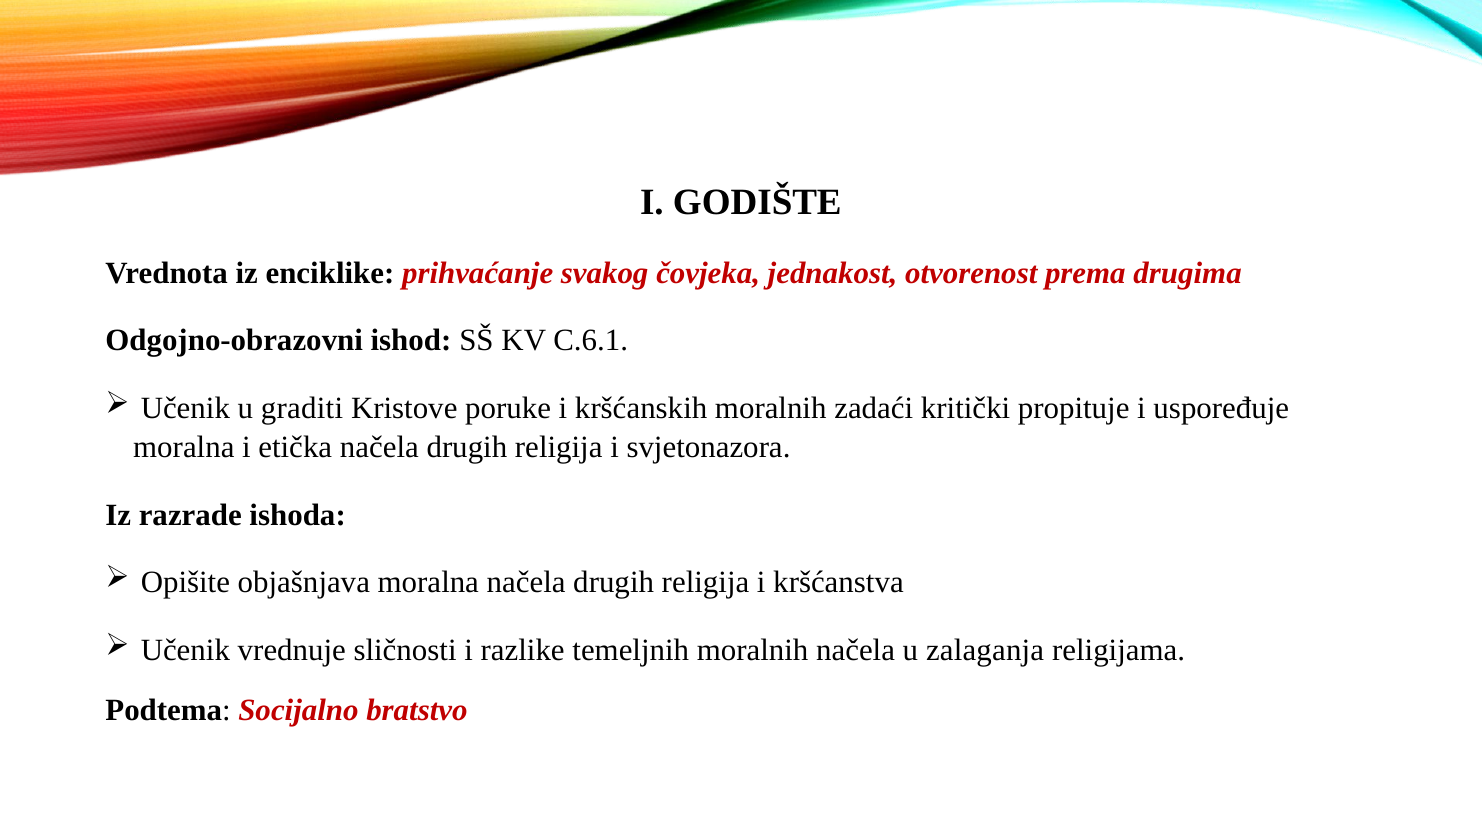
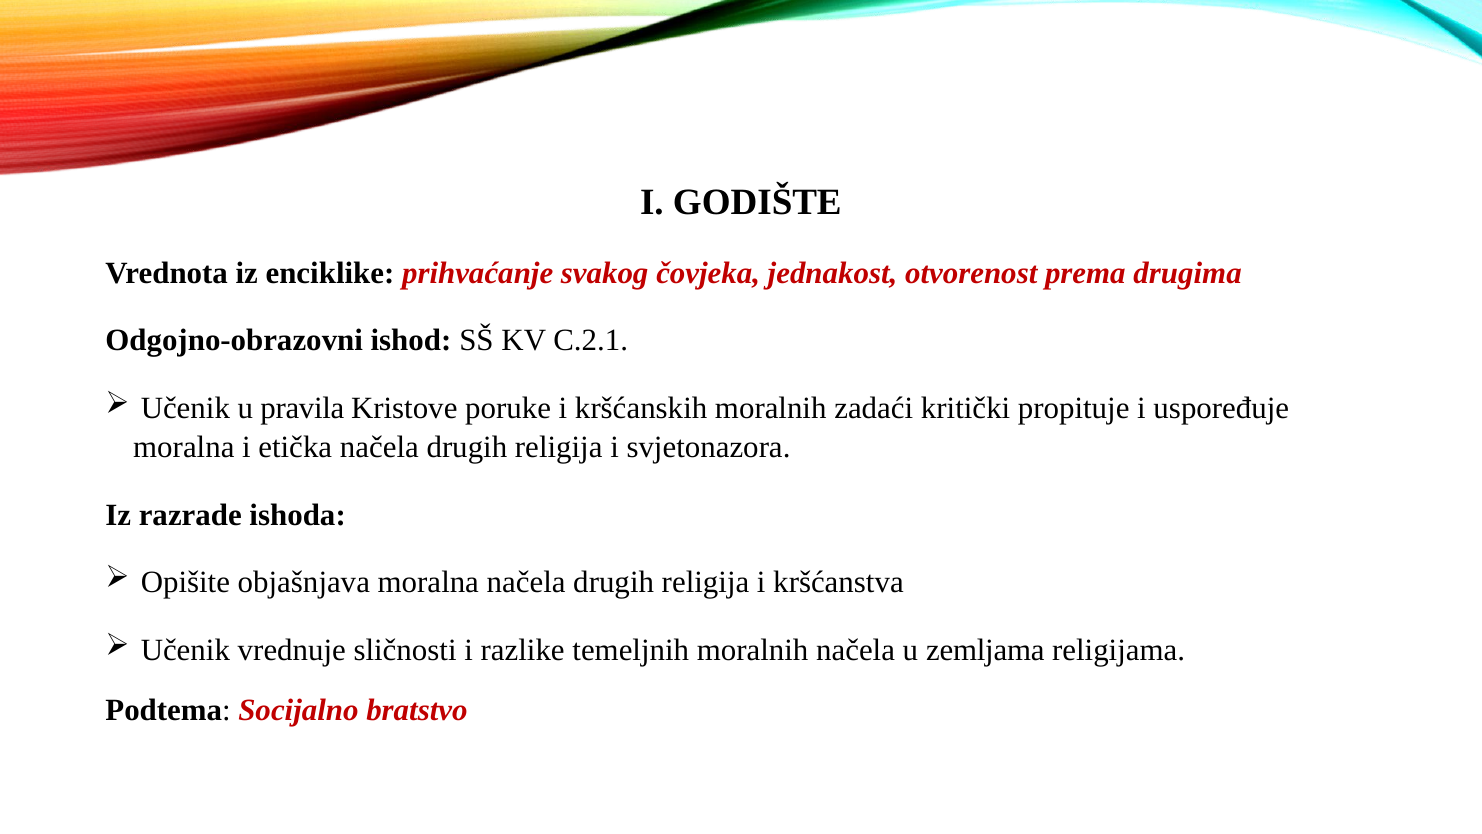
C.6.1: C.6.1 -> C.2.1 (591, 340)
graditi: graditi -> pravila (302, 408)
zalaganja: zalaganja -> zemljama (985, 650)
